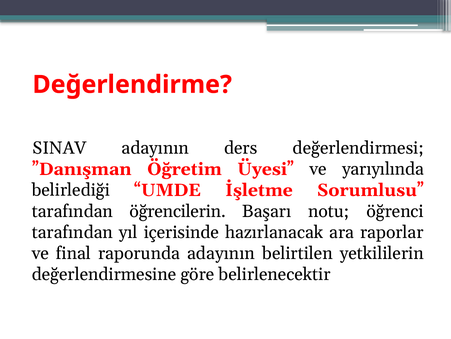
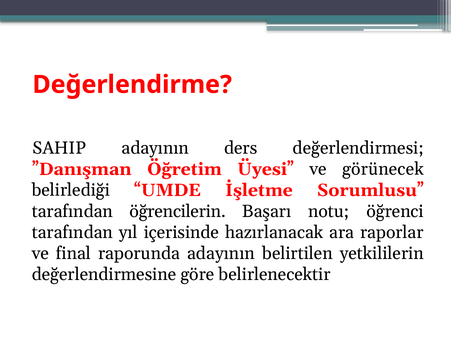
SINAV: SINAV -> SAHIP (59, 148)
yarıyılında: yarıyılında -> görünecek (383, 169)
